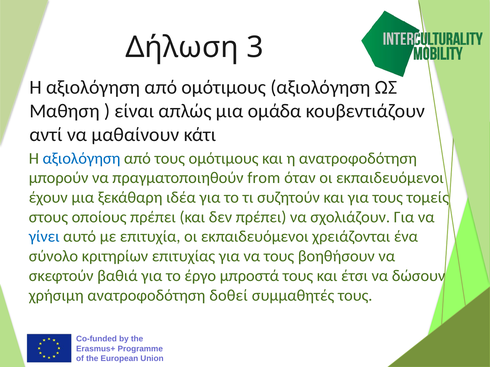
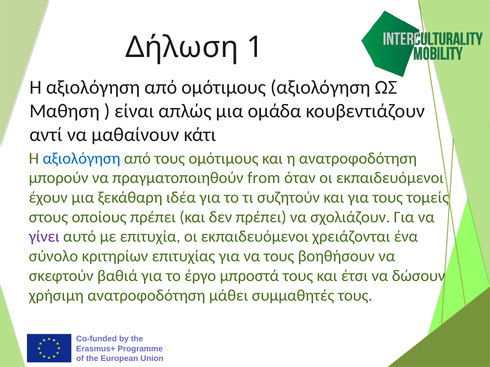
3: 3 -> 1 (255, 47)
γίνει colour: blue -> purple (44, 237)
δοθεί: δοθεί -> μάθει (229, 296)
